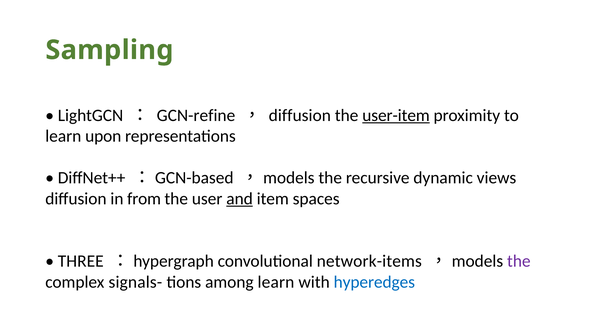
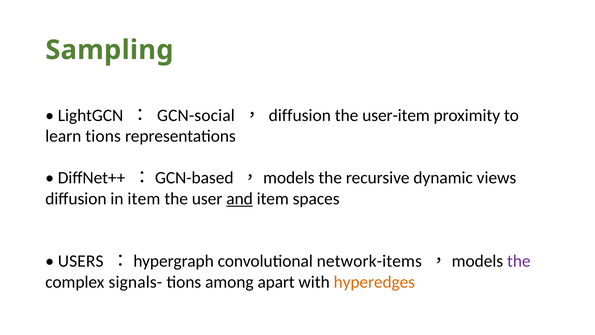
GCN-refine: GCN-refine -> GCN-social (196, 115)
user-item underline: present -> none (396, 115)
learn upon: upon -> tions (103, 136)
in from: from -> item (144, 199)
THREE: THREE -> USERS (81, 261)
among learn: learn -> apart (276, 282)
hyperedges colour: blue -> orange (374, 282)
